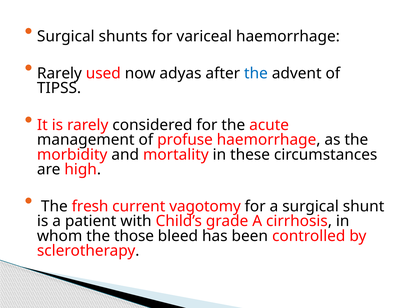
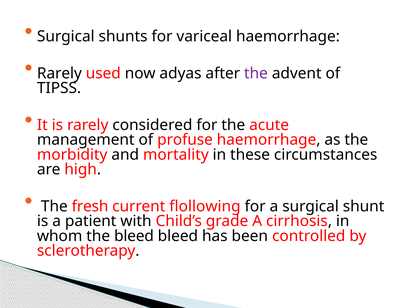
the colour: blue -> purple (256, 73)
vagotomy: vagotomy -> flollowing (205, 207)
the those: those -> bleed (134, 236)
